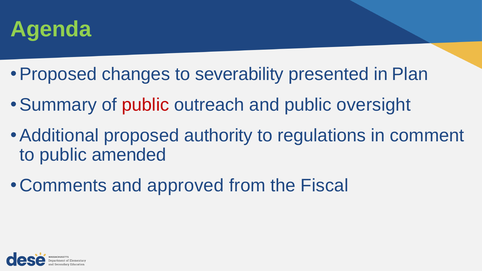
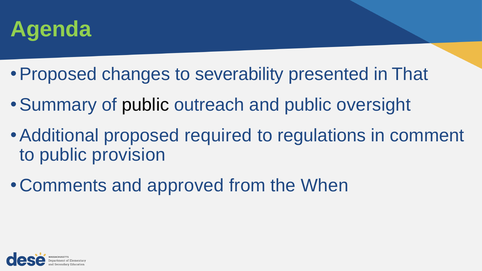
Plan: Plan -> That (410, 74)
public colour: red -> black (145, 105)
authority: authority -> required (218, 136)
amended: amended -> provision (129, 155)
Fiscal: Fiscal -> When (325, 186)
